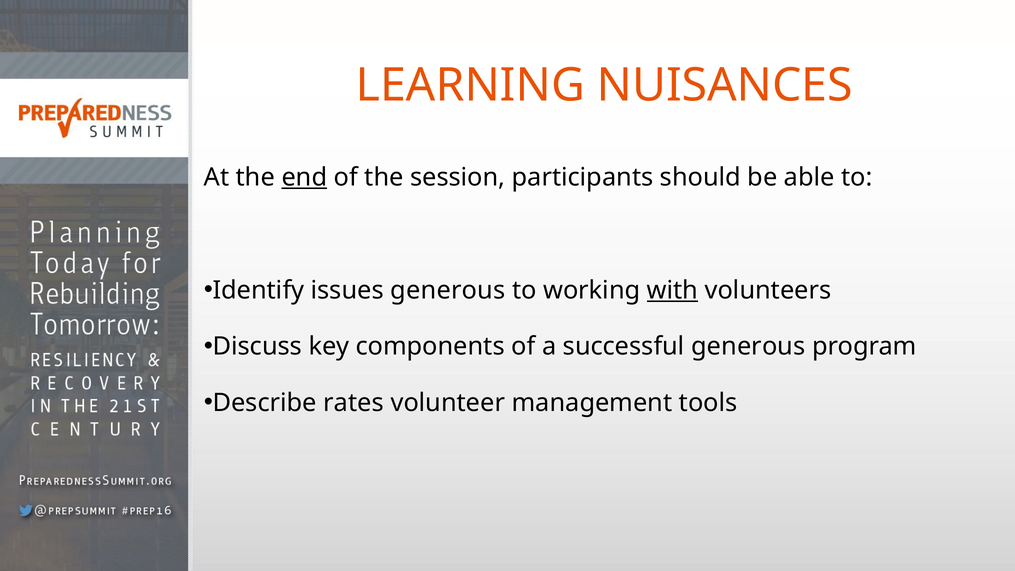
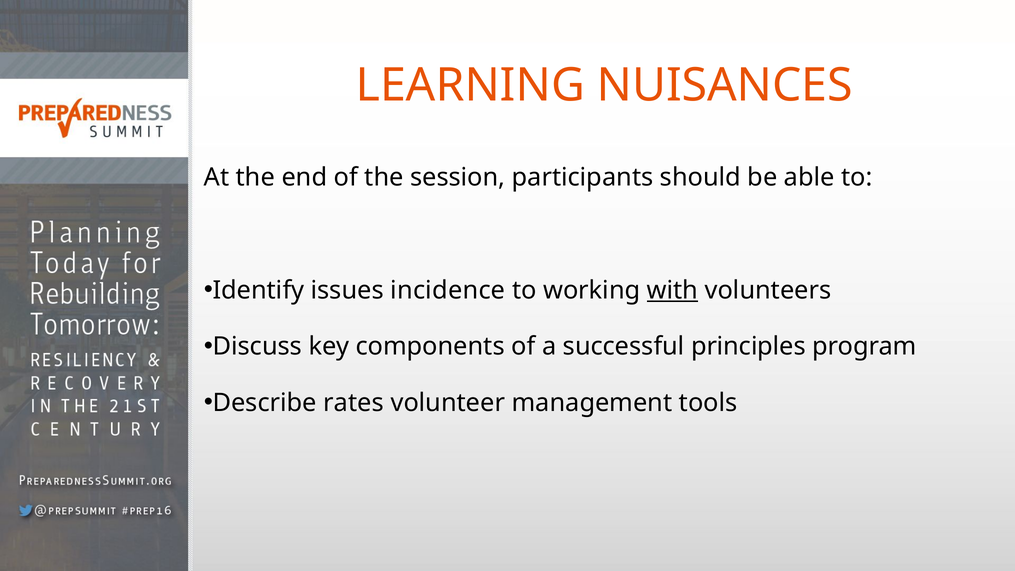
end underline: present -> none (304, 177)
issues generous: generous -> incidence (448, 290)
successful generous: generous -> principles (748, 347)
